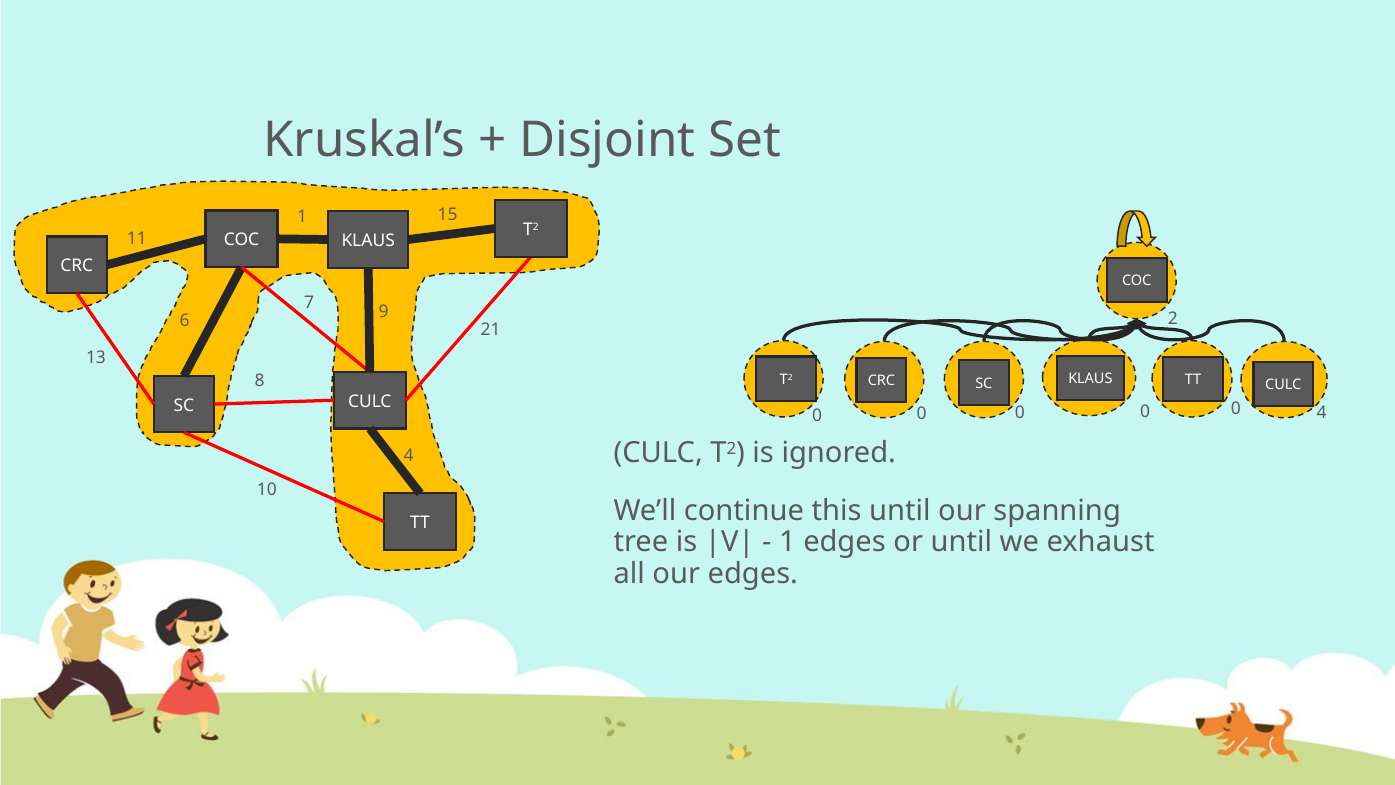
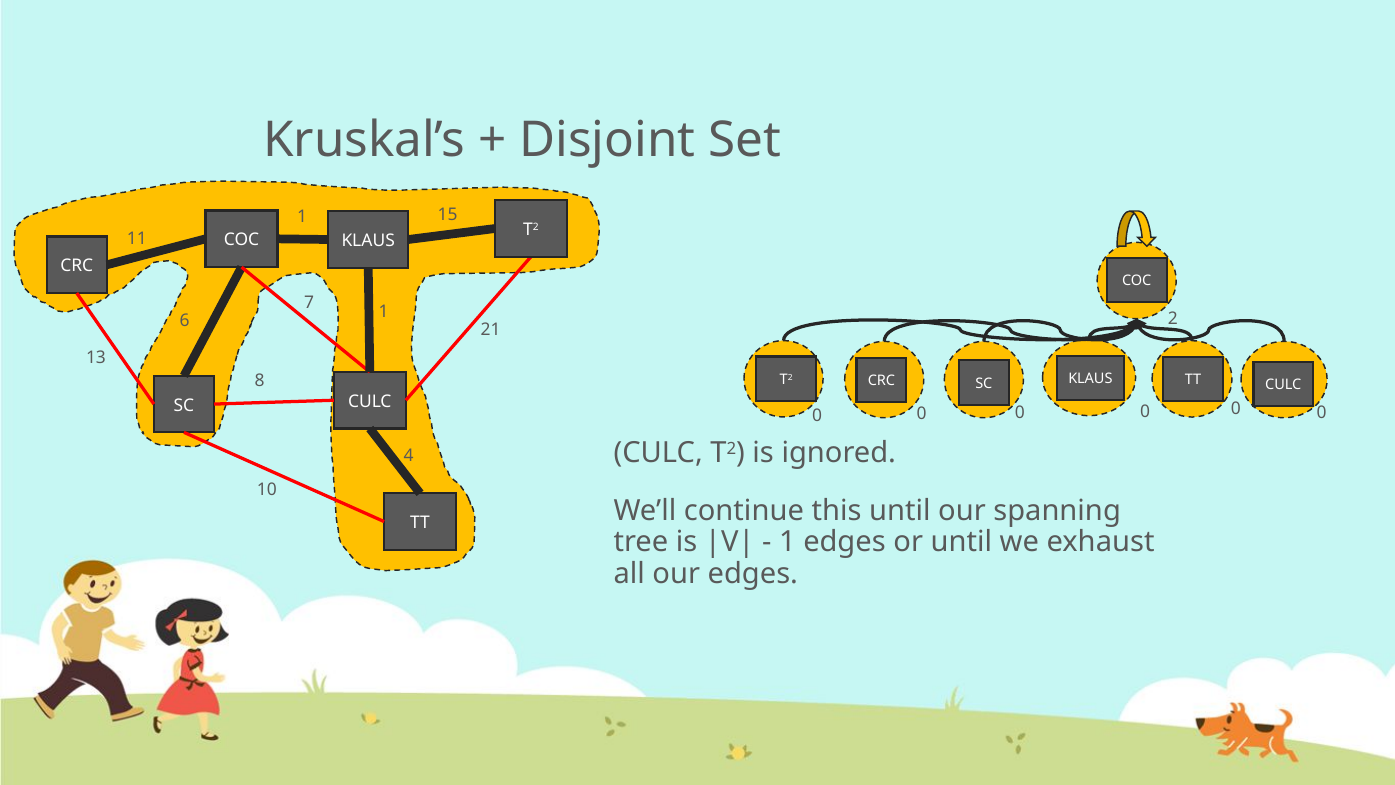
6 9: 9 -> 1 (384, 312)
4: 4 -> 0 (1322, 413)
